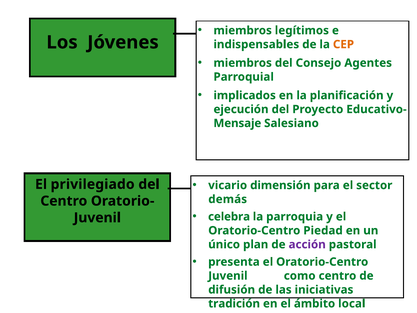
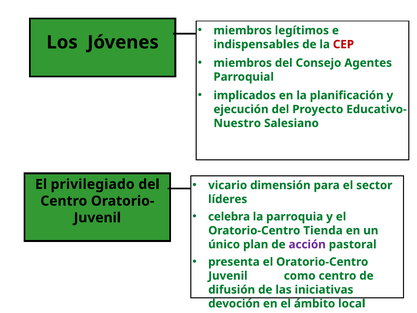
CEP colour: orange -> red (343, 44)
Mensaje: Mensaje -> Nuestro (237, 123)
demás: demás -> líderes (228, 199)
Piedad: Piedad -> Tienda (323, 230)
tradición: tradición -> devoción (234, 303)
